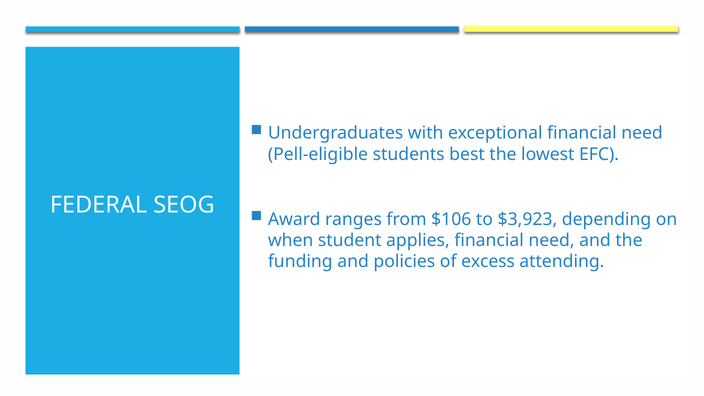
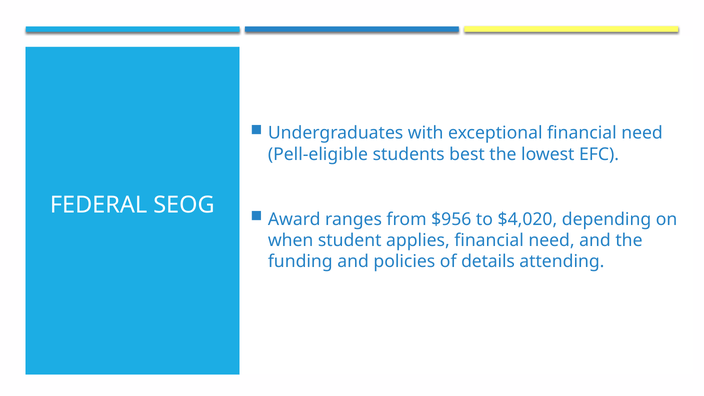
$106: $106 -> $956 (451, 219)
$3,923: $3,923 -> $4,020 (527, 219)
excess: excess -> details (488, 262)
